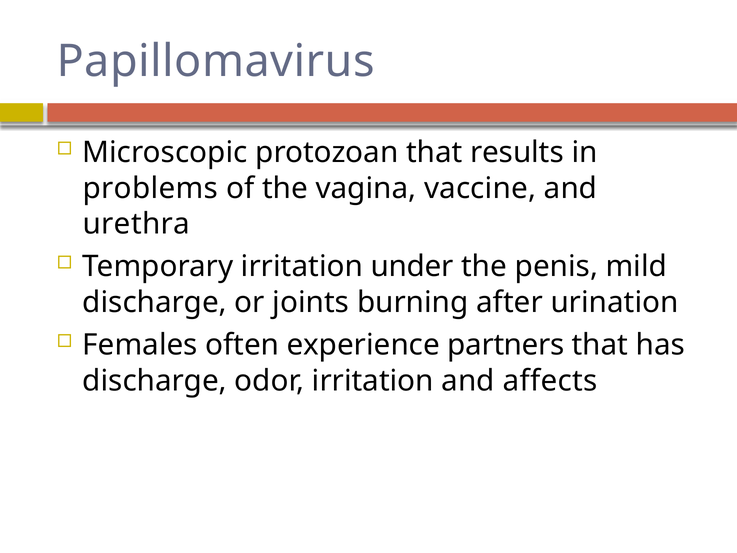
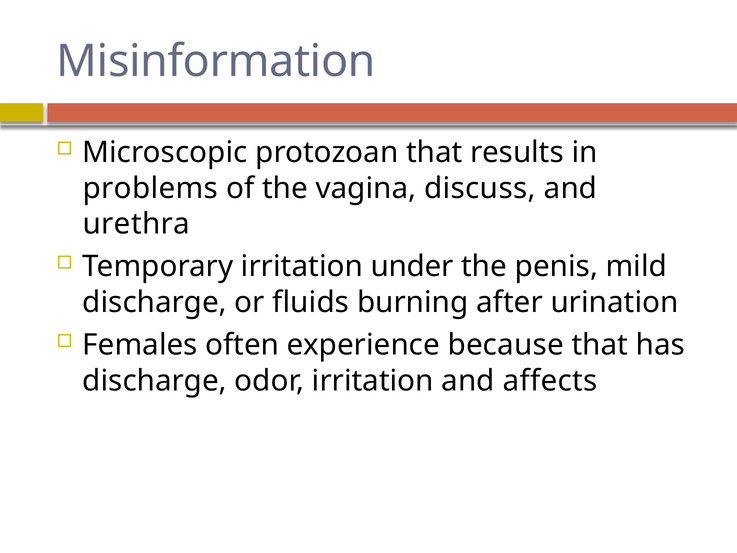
Papillomavirus: Papillomavirus -> Misinformation (216, 61)
vaccine: vaccine -> discuss (480, 188)
joints: joints -> fluids (311, 302)
partners: partners -> because (506, 345)
